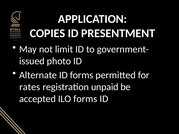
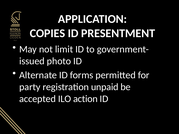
rates: rates -> party (30, 87)
ILO forms: forms -> action (85, 99)
